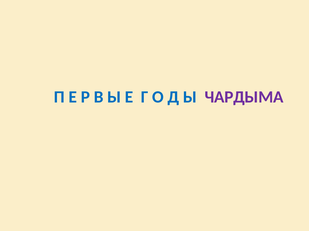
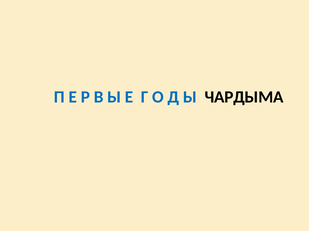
ЧАРДЫМА colour: purple -> black (244, 97)
